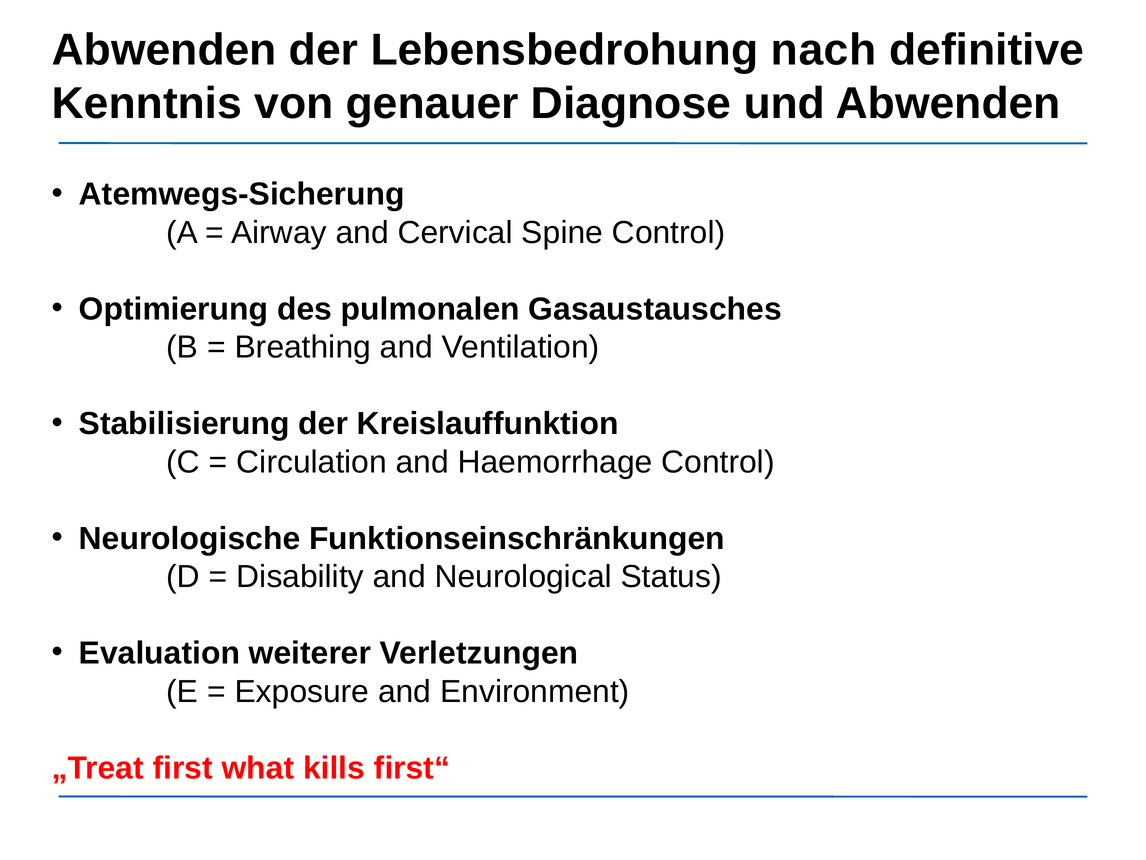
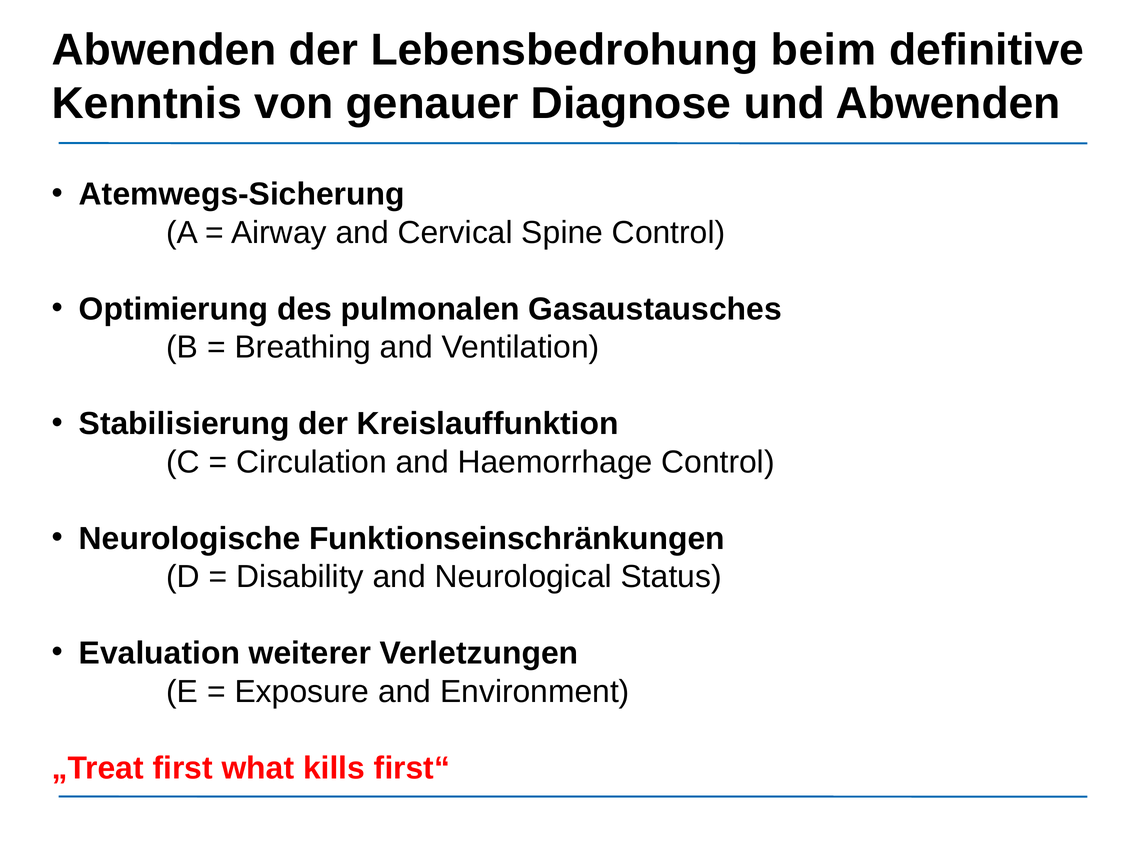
nach: nach -> beim (824, 50)
